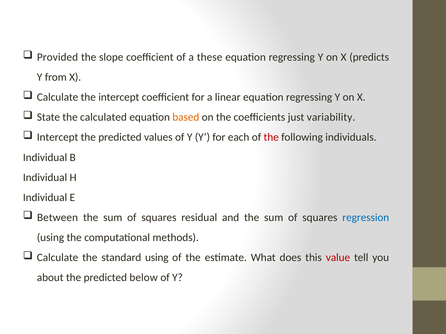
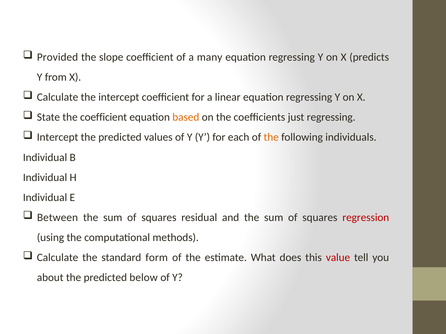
these: these -> many (210, 57)
the calculated: calculated -> coefficient (104, 117)
just variability: variability -> regressing (331, 117)
the colour: red -> orange (271, 137)
regression colour: blue -> red (366, 218)
standard using: using -> form (157, 258)
